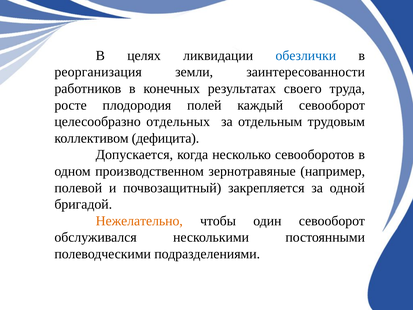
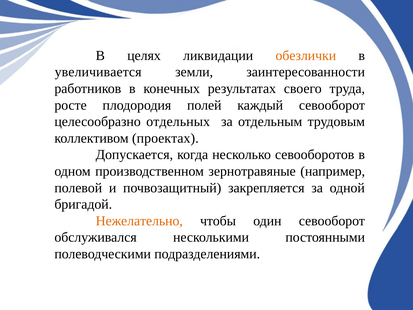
обезлички colour: blue -> orange (306, 56)
реорганизация: реорганизация -> увеличивается (98, 72)
дефицита: дефицита -> проектах (165, 138)
